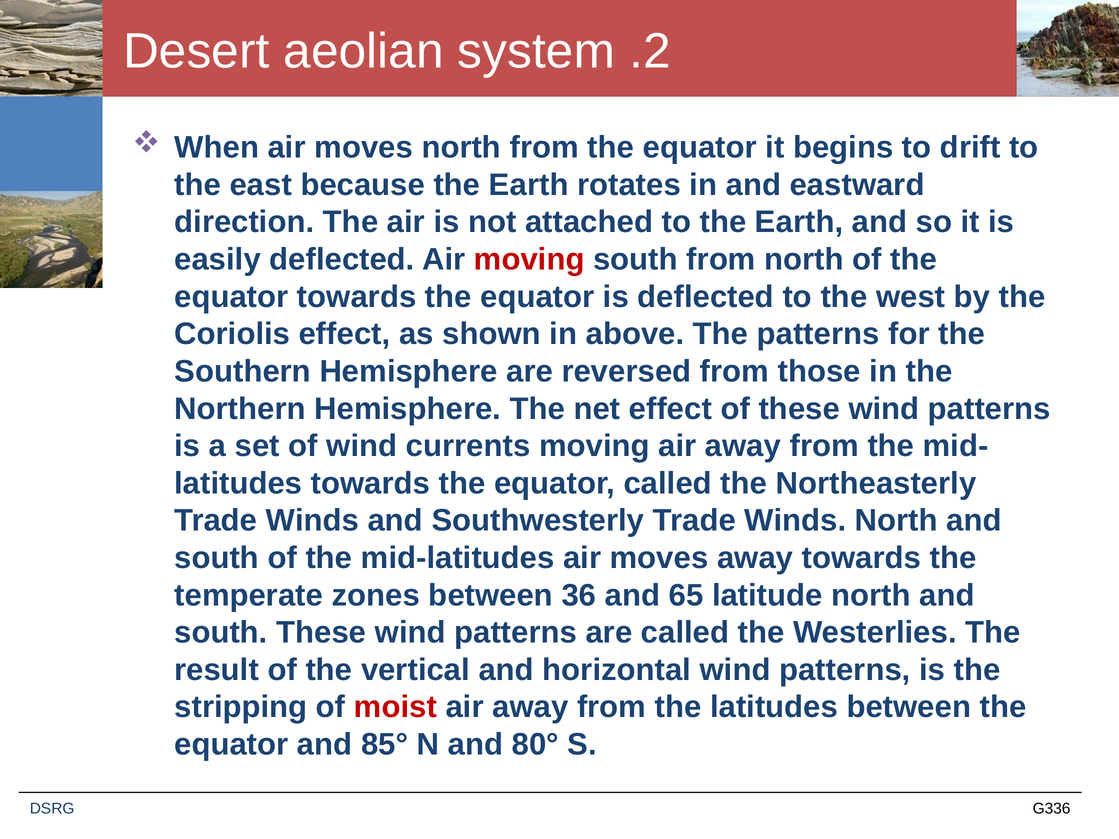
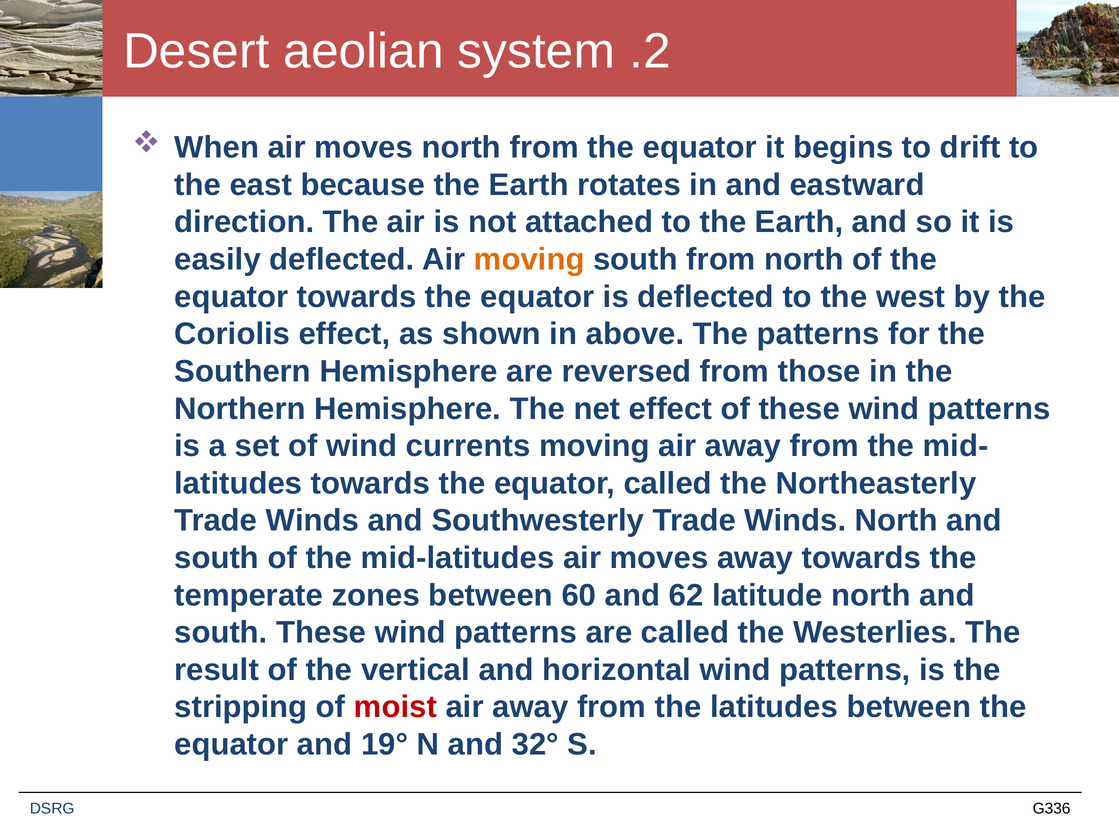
moving colour: red -> orange (529, 260)
36: 36 -> 60 (579, 595)
65: 65 -> 62 (686, 595)
85°: 85° -> 19° (384, 745)
80°: 80° -> 32° (535, 745)
